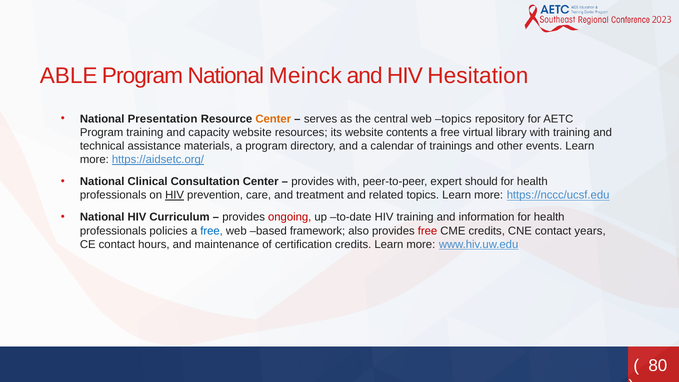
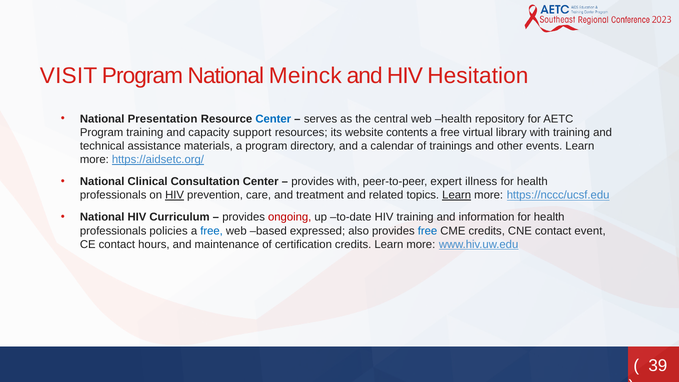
ABLE: ABLE -> VISIT (69, 76)
Center colour: orange -> blue (273, 119)
web topics: topics -> health (453, 119)
capacity website: website -> support (252, 132)
should: should -> illness (481, 182)
Learn underline: none -> present (457, 195)
framework: framework -> expressed (318, 231)
free colour: red -> blue (428, 231)
years: years -> event (590, 231)
80: 80 -> 39 (658, 366)
